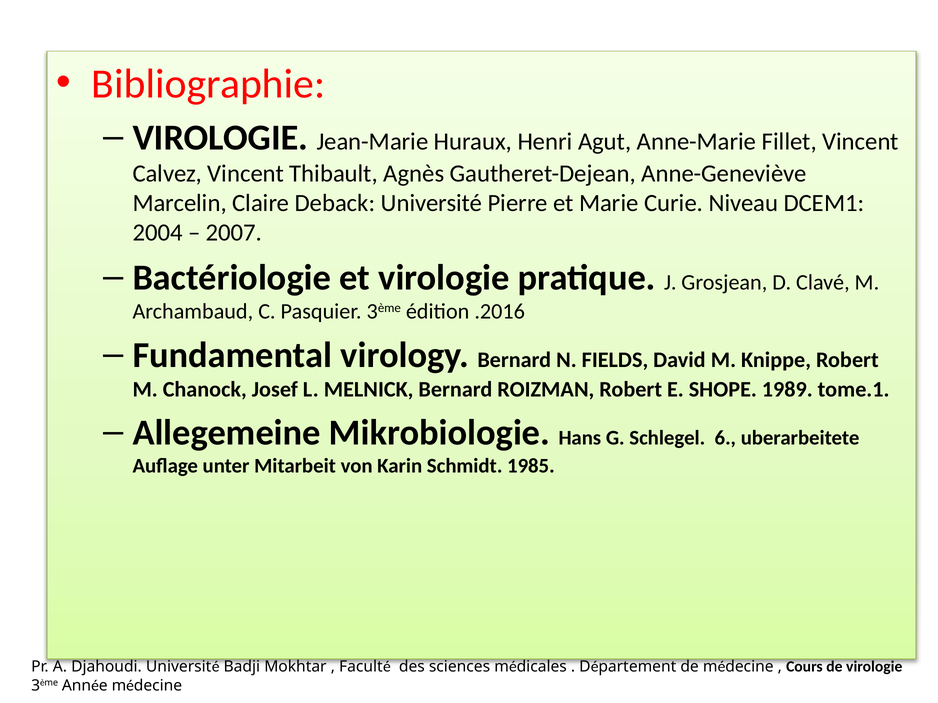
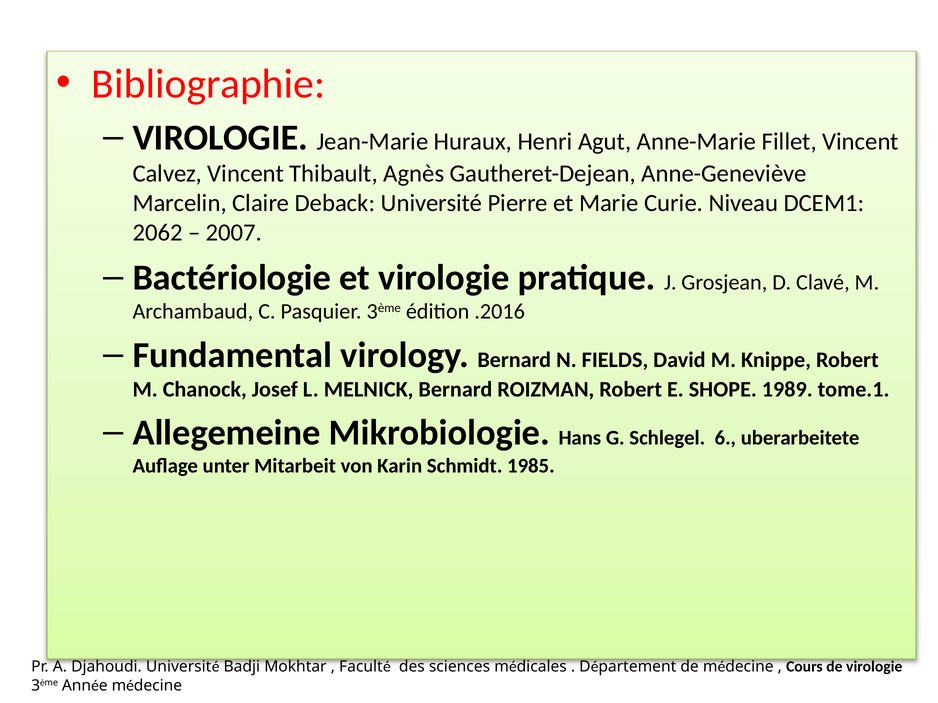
2004: 2004 -> 2062 (158, 233)
